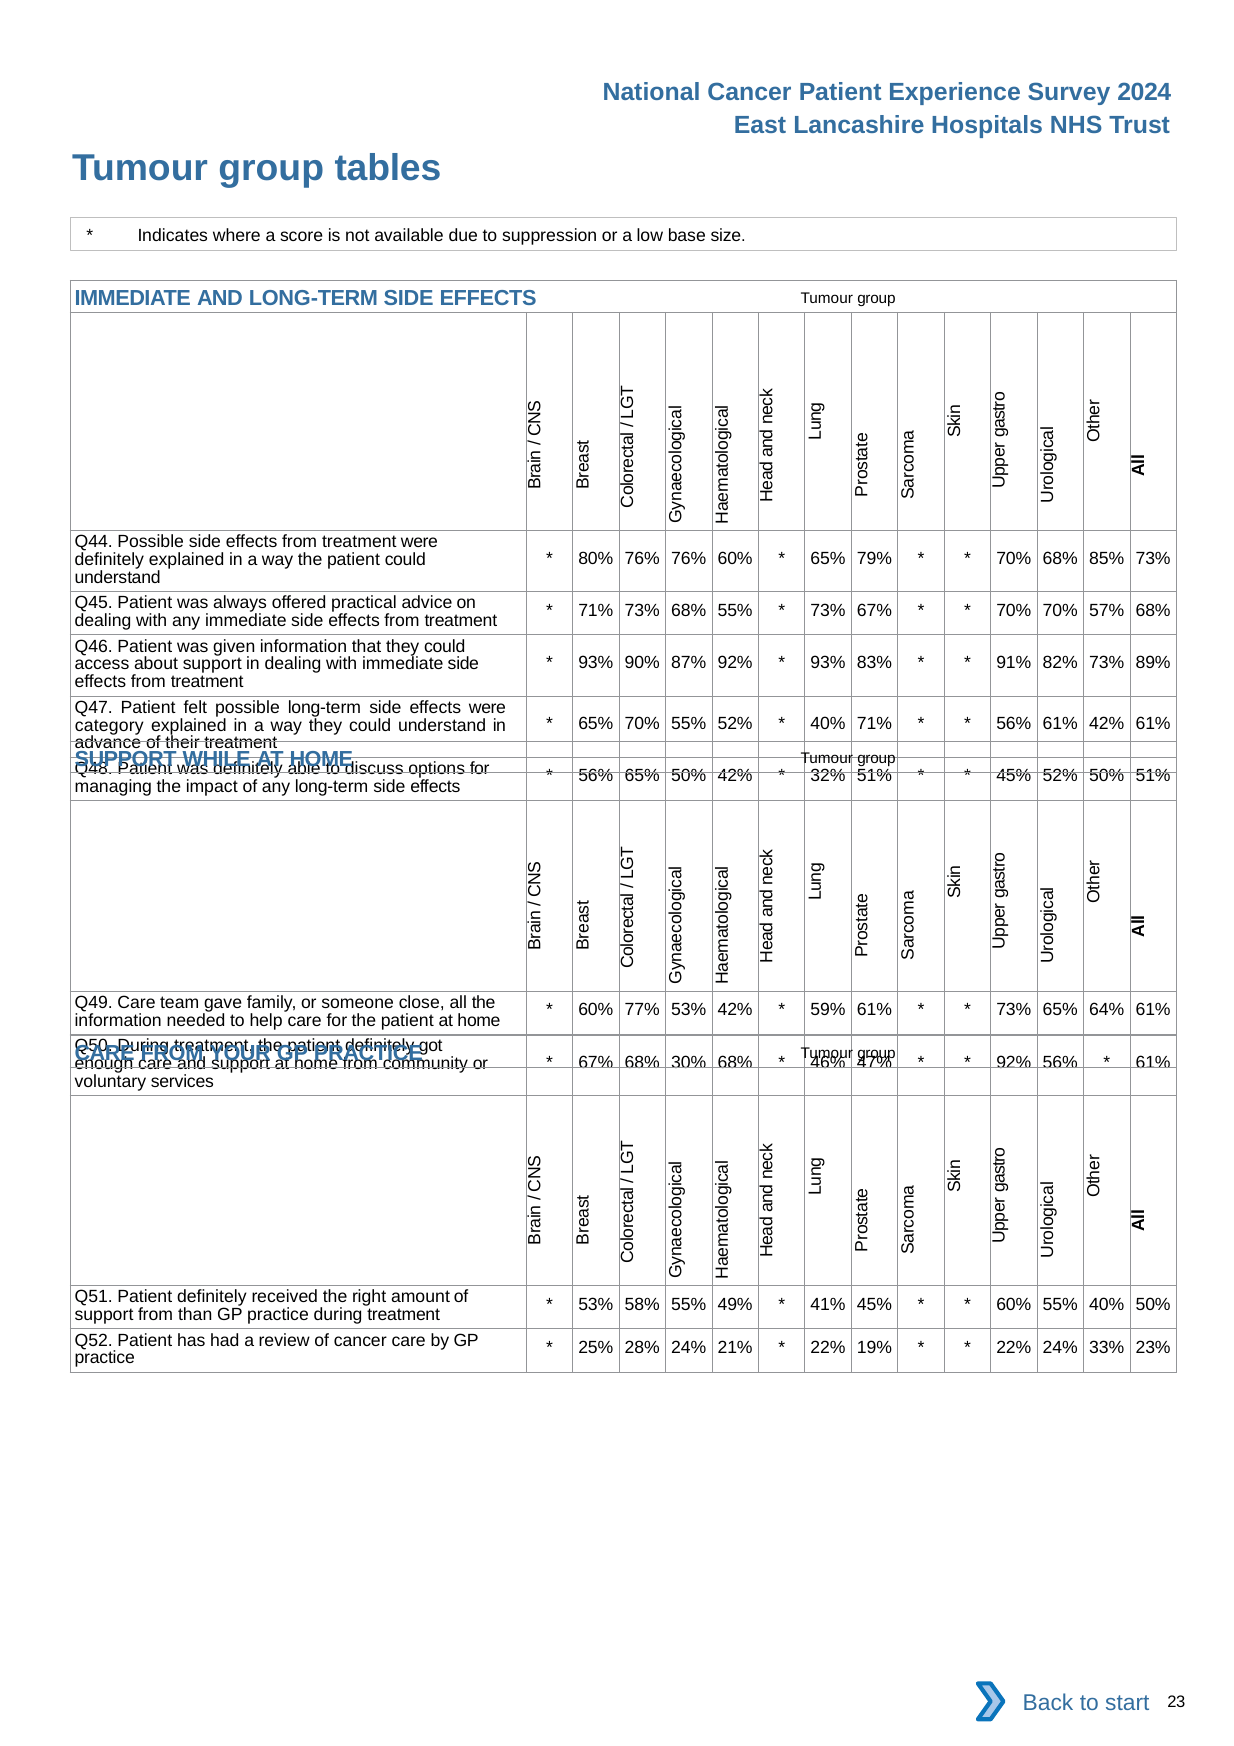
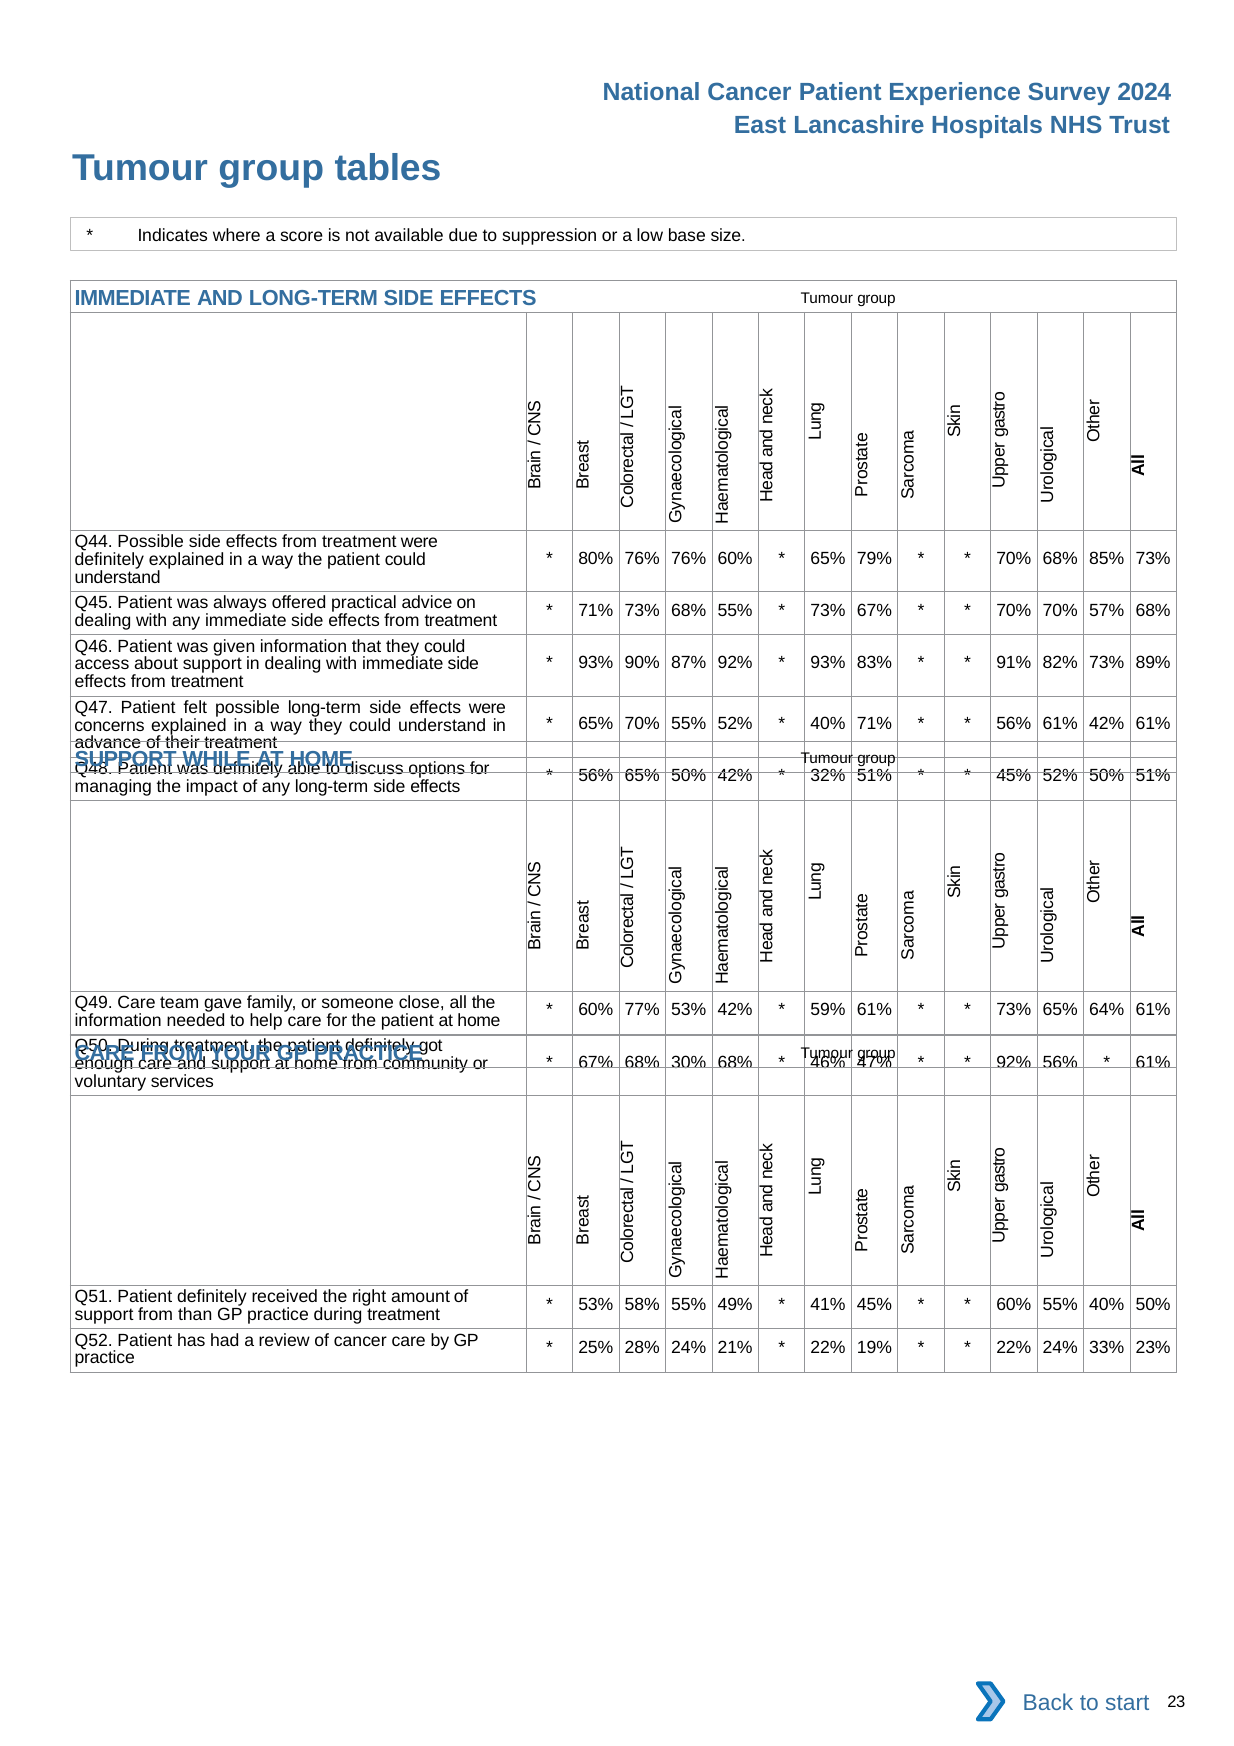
category: category -> concerns (109, 725)
